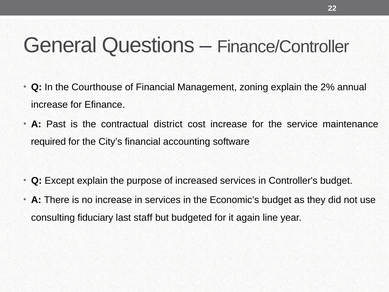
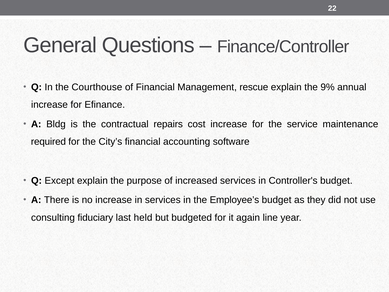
zoning: zoning -> rescue (254, 87)
2%: 2% -> 9% (328, 87)
Past: Past -> Bldg (56, 124)
district: district -> repairs (168, 124)
Economic’s: Economic’s -> Employee’s (234, 200)
staff: staff -> held (143, 217)
